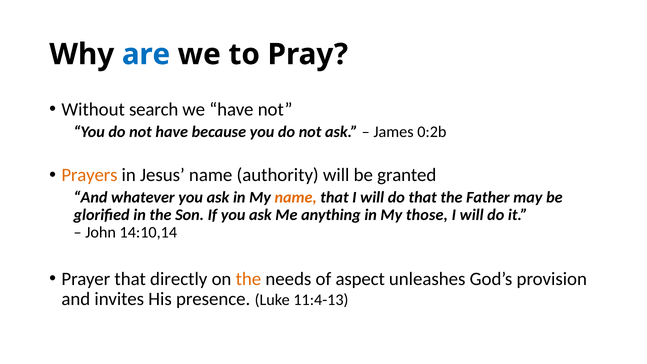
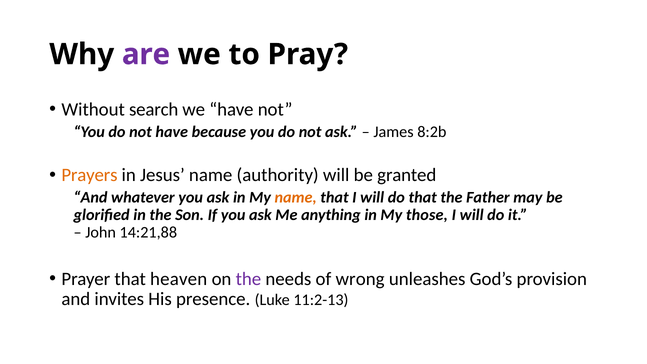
are colour: blue -> purple (146, 54)
0:2b: 0:2b -> 8:2b (432, 132)
14:10,14: 14:10,14 -> 14:21,88 (148, 232)
directly: directly -> heaven (179, 279)
the colour: orange -> purple (248, 279)
aspect: aspect -> wrong (360, 279)
11:4-13: 11:4-13 -> 11:2-13 (321, 300)
